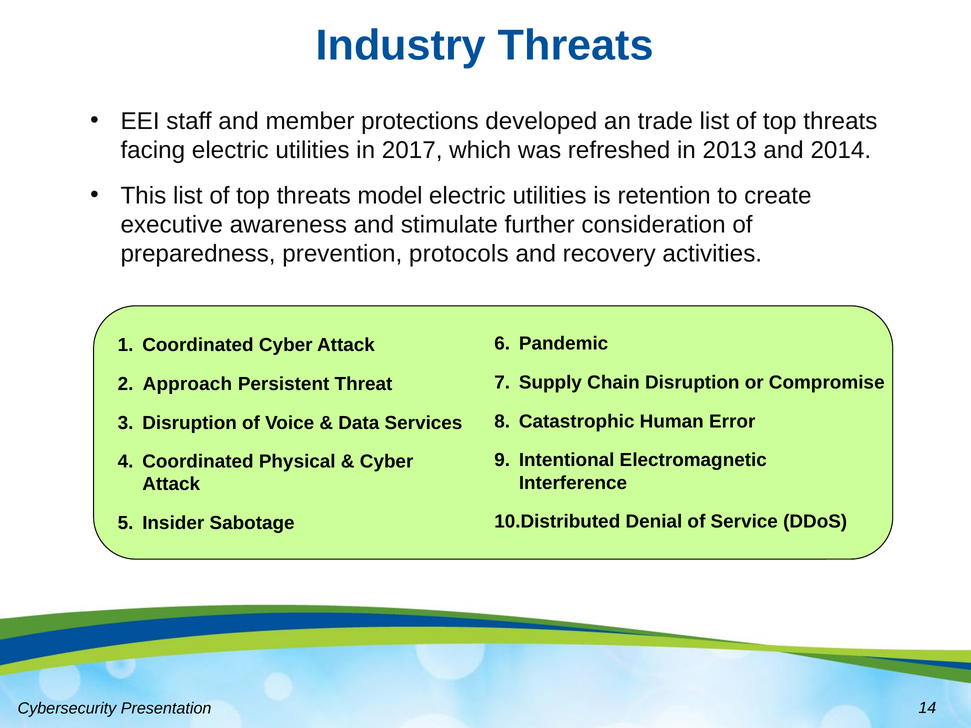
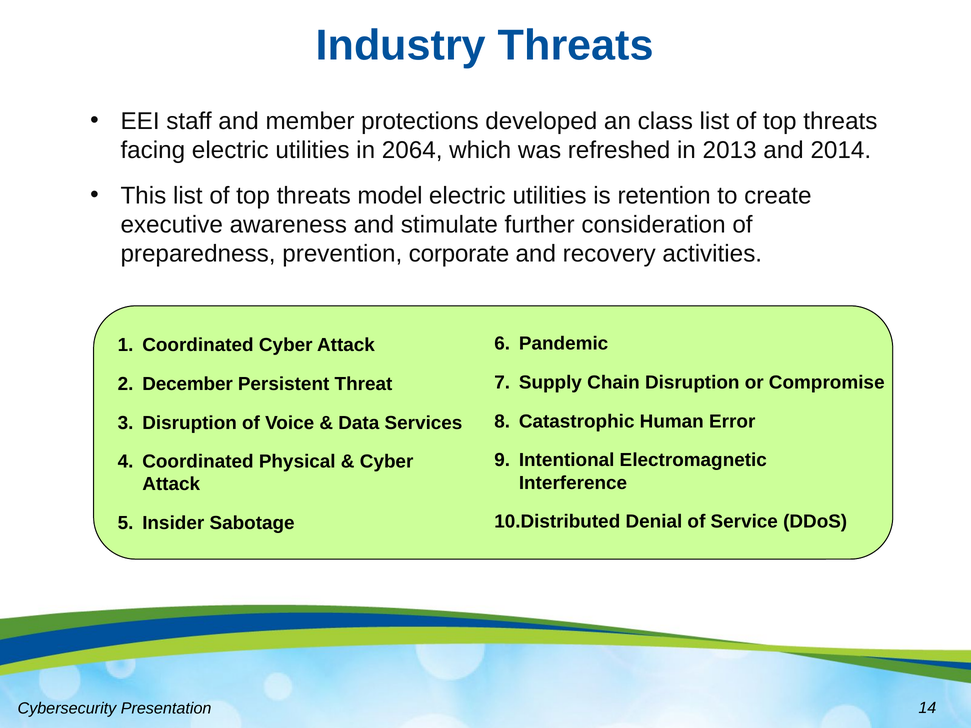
trade: trade -> class (665, 121)
2017: 2017 -> 2064 (412, 150)
protocols: protocols -> corporate (459, 254)
Approach: Approach -> December (188, 384)
